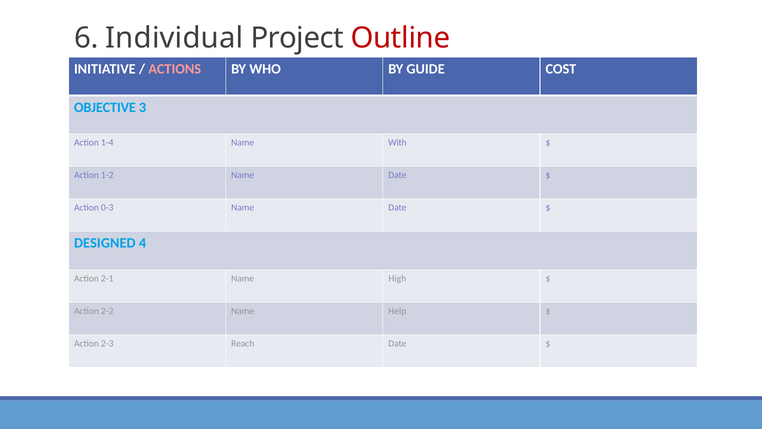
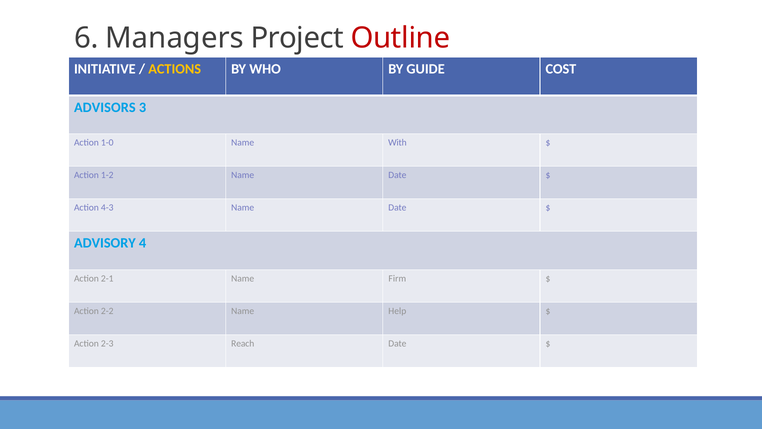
Individual: Individual -> Managers (175, 38)
ACTIONS colour: pink -> yellow (175, 69)
OBJECTIVE: OBJECTIVE -> ADVISORS (105, 107)
1-4: 1-4 -> 1-0 (107, 143)
0-3: 0-3 -> 4-3 (107, 207)
DESIGNED: DESIGNED -> ADVISORY (105, 243)
High: High -> Firm (397, 278)
